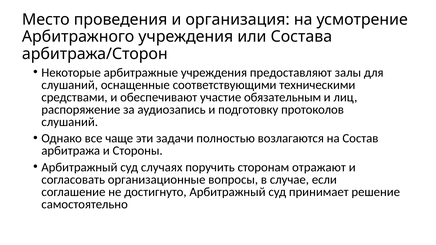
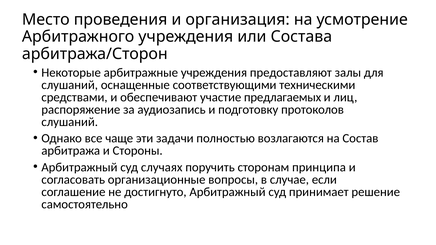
обязательным: обязательным -> предлагаемых (283, 97)
отражают: отражают -> принципа (319, 167)
